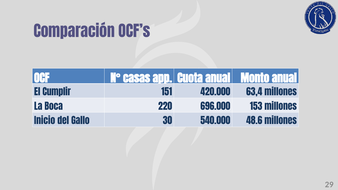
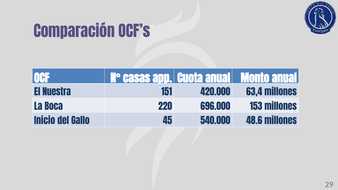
Cumplir: Cumplir -> Nuestra (57, 92)
30: 30 -> 45 (167, 121)
